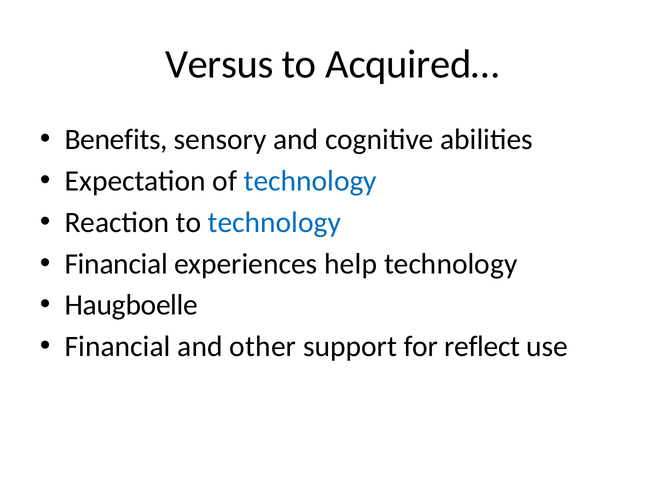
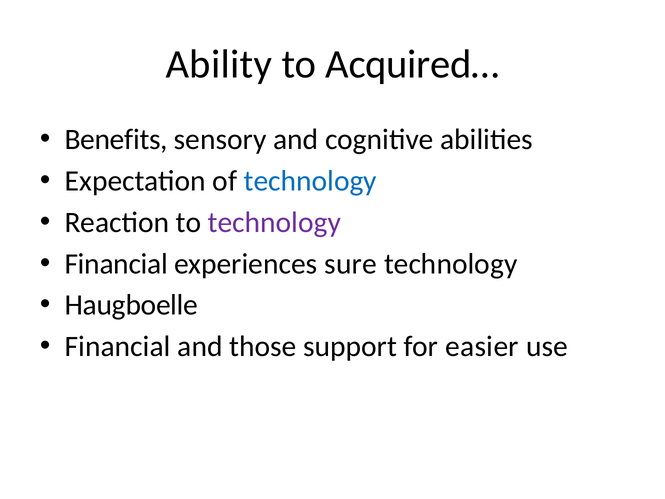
Versus: Versus -> Ability (219, 64)
technology colour: blue -> purple (274, 222)
help: help -> sure (351, 264)
other: other -> those (263, 346)
reflect: reflect -> easier (482, 346)
